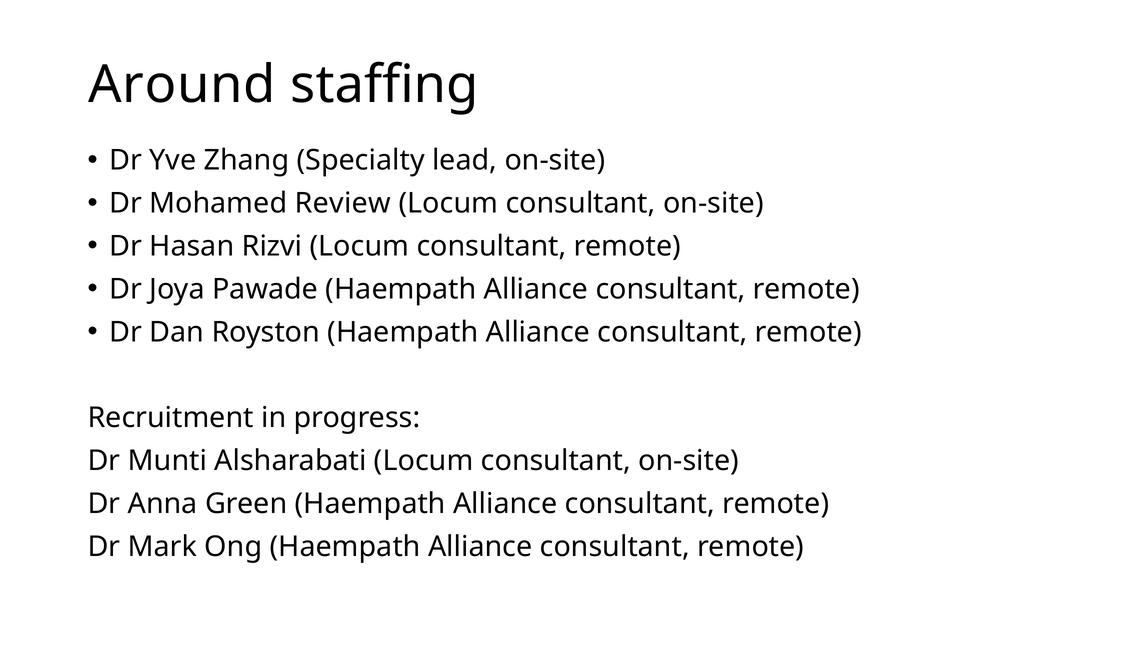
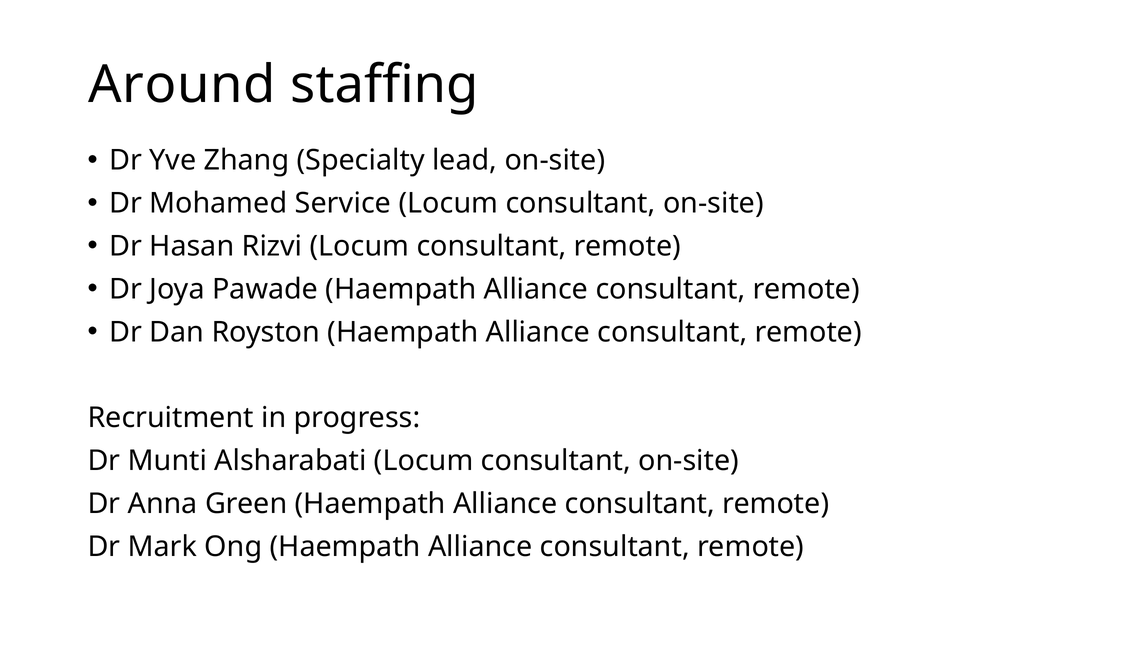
Review: Review -> Service (343, 203)
